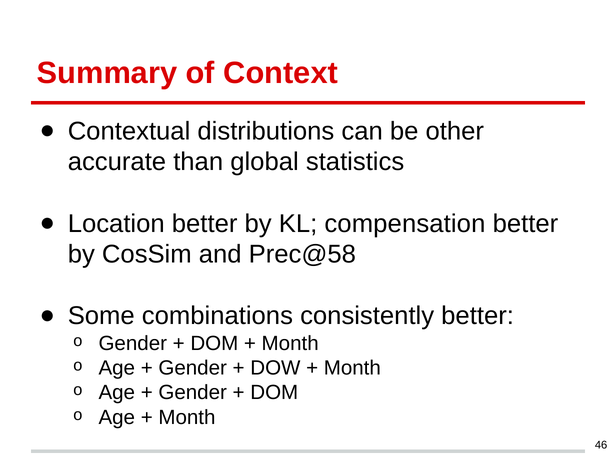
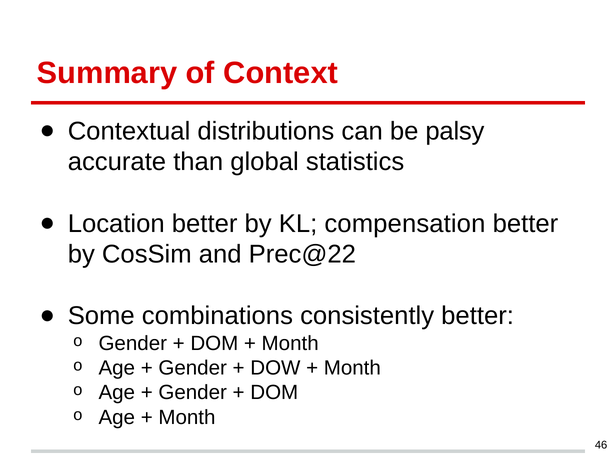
other: other -> palsy (455, 131)
Prec@58: Prec@58 -> Prec@22 (302, 254)
